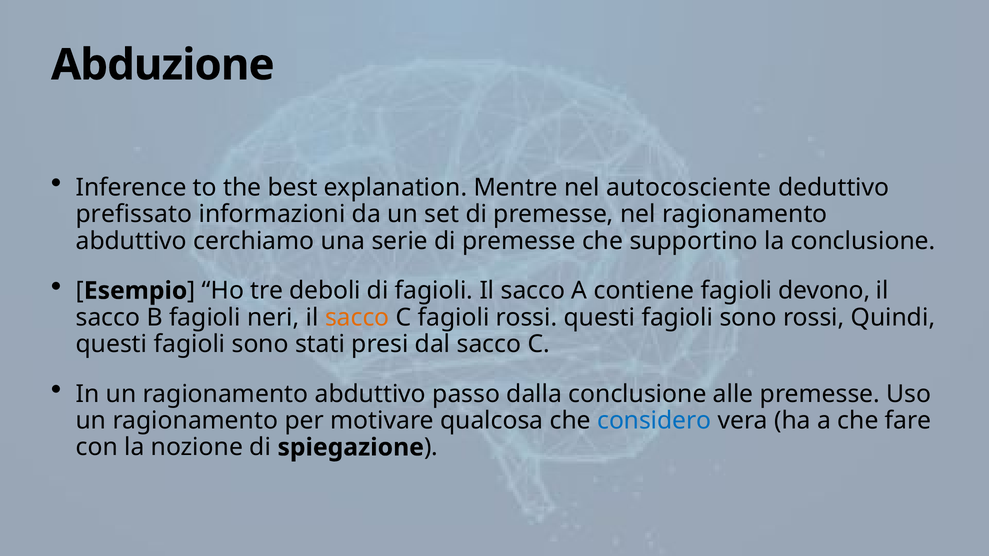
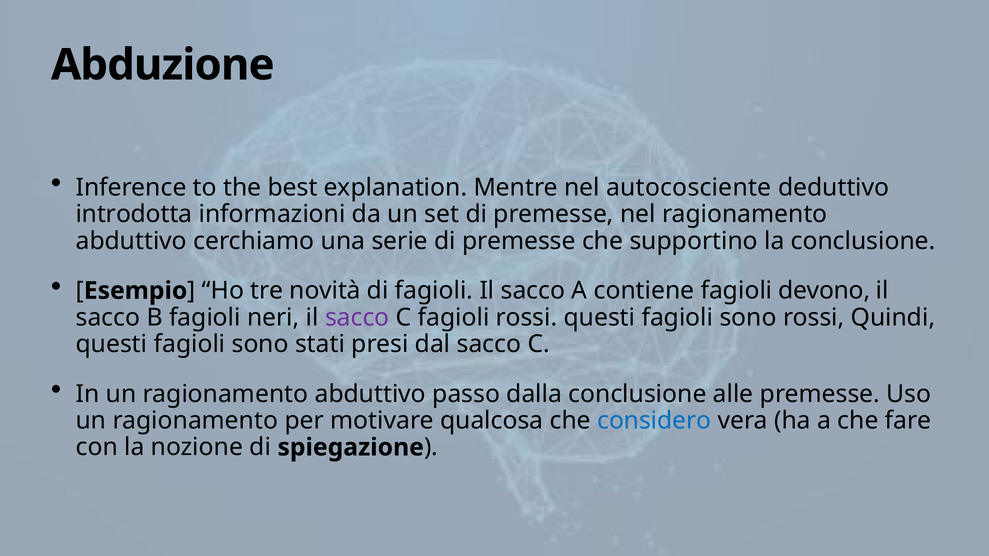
prefissato: prefissato -> introdotta (134, 214)
deboli: deboli -> novità (325, 291)
sacco colour: orange -> purple (357, 318)
